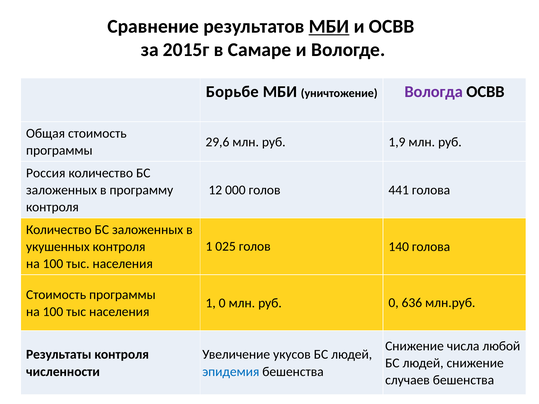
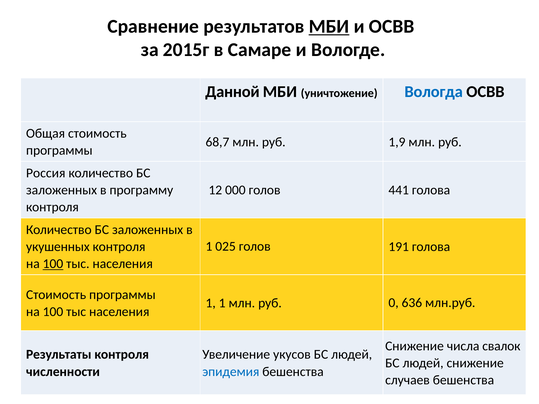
Борьбе: Борьбе -> Данной (232, 92)
Вологда colour: purple -> blue (434, 92)
29,6: 29,6 -> 68,7 (217, 142)
140: 140 -> 191 (399, 247)
100 underline: none -> present (53, 264)
1 0: 0 -> 1 (222, 303)
любой: любой -> свалок (501, 346)
